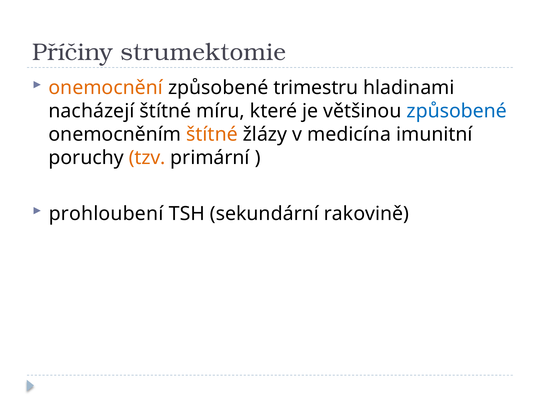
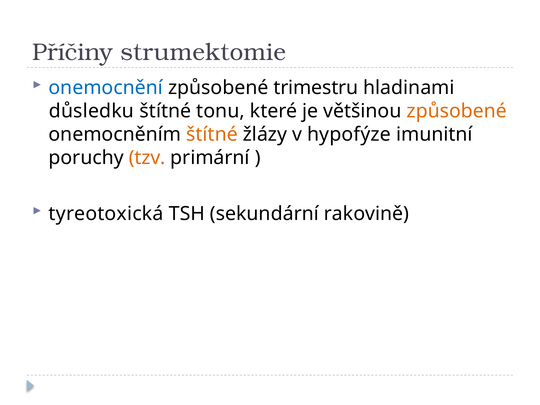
onemocnění colour: orange -> blue (106, 88)
nacházejí: nacházejí -> důsledku (91, 111)
míru: míru -> tonu (220, 111)
způsobené colour: blue -> orange (457, 111)
medicína: medicína -> hypofýze (349, 134)
prohloubení: prohloubení -> tyreotoxická (106, 214)
